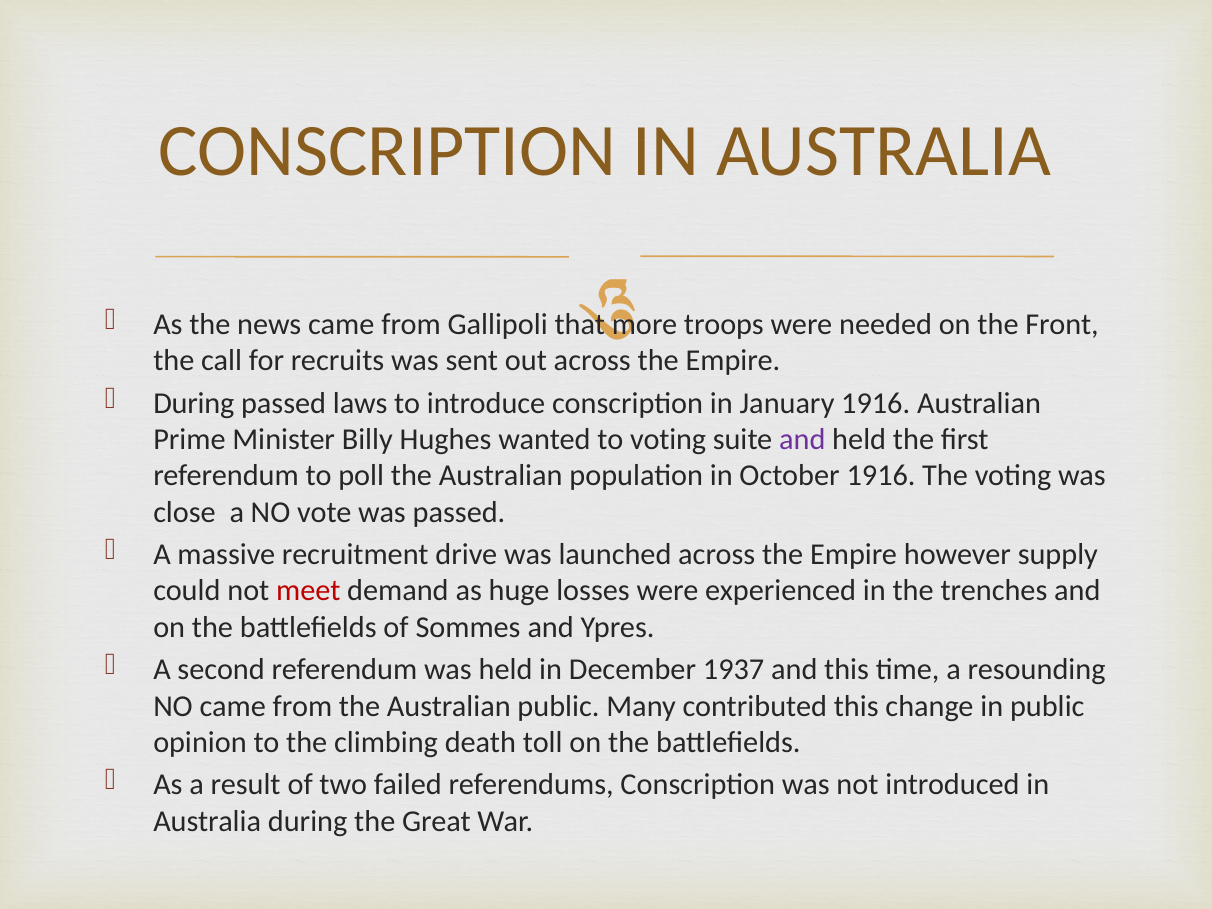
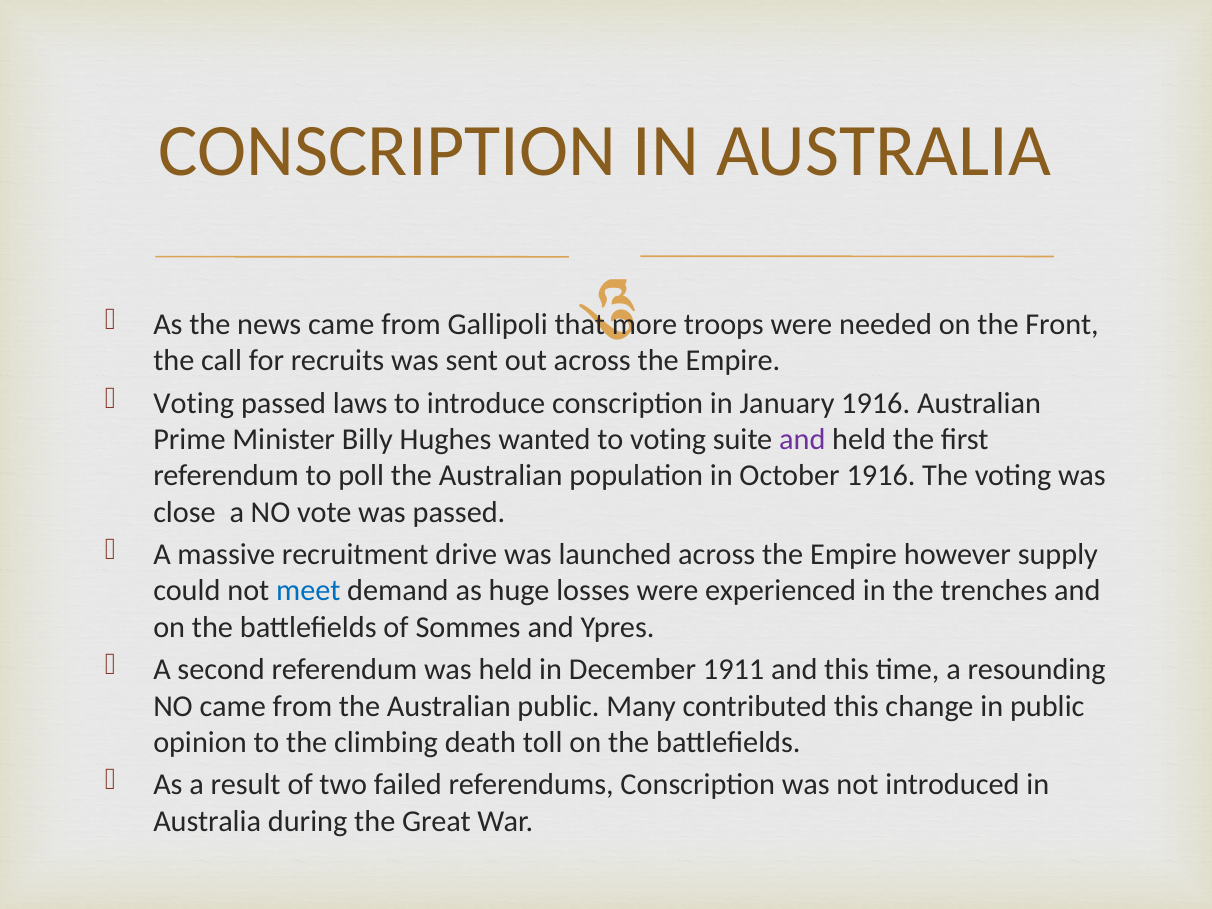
During: During -> Voting (194, 403)
meet colour: red -> blue (308, 591)
1937: 1937 -> 1911 (734, 670)
